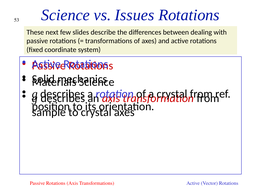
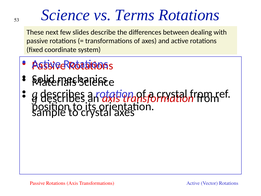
Issues: Issues -> Terms (135, 15)
